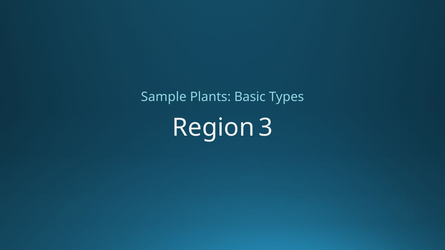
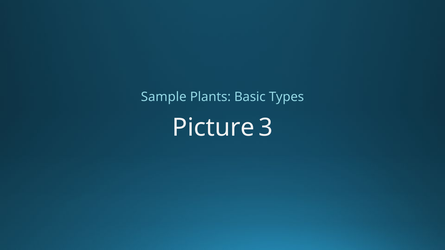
Region: Region -> Picture (213, 128)
